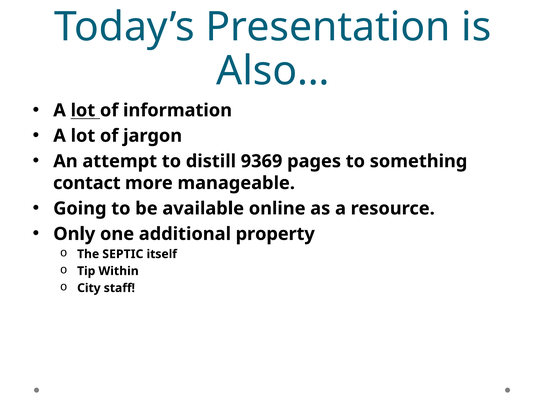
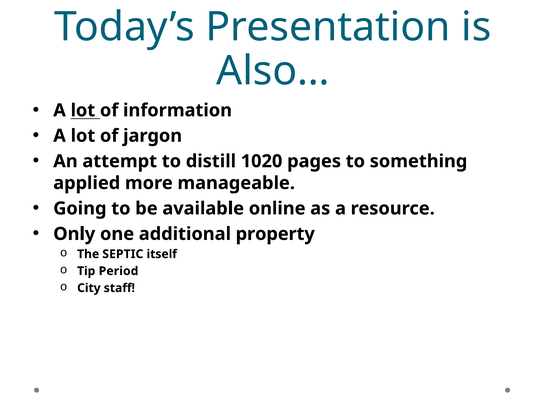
9369: 9369 -> 1020 (262, 161)
contact: contact -> applied (87, 183)
Within: Within -> Period (119, 271)
